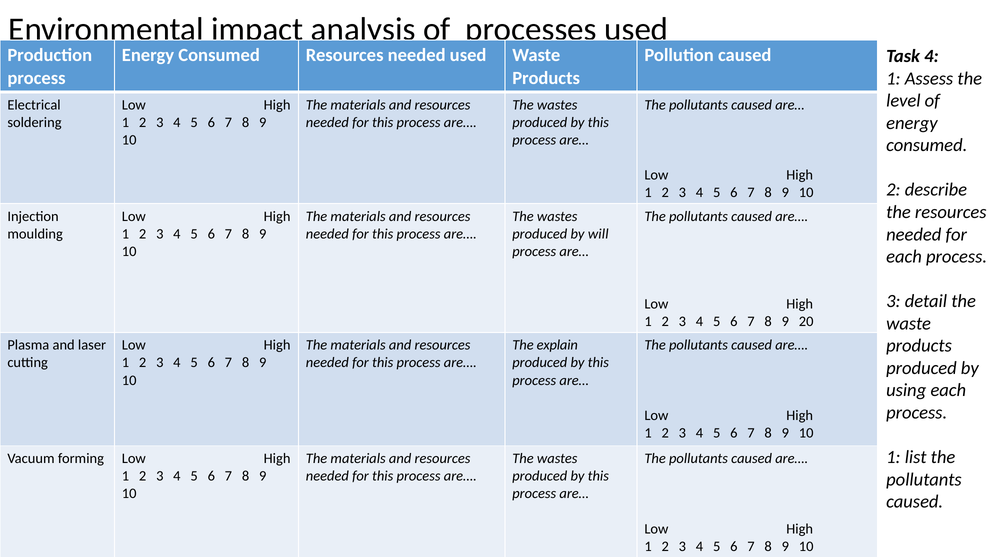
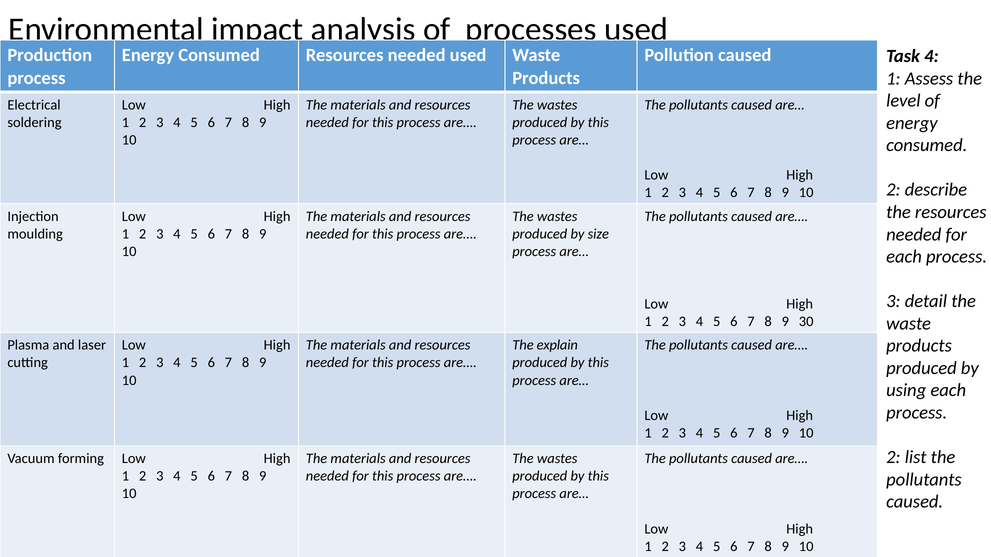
will: will -> size (598, 234)
20: 20 -> 30 (806, 322)
1: 1 -> 2 (893, 458)
